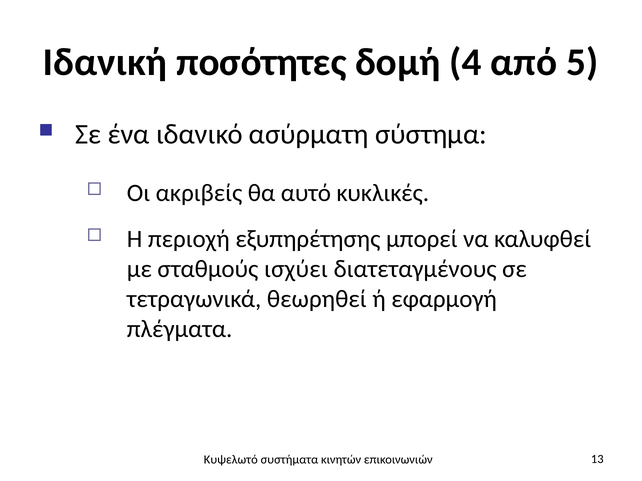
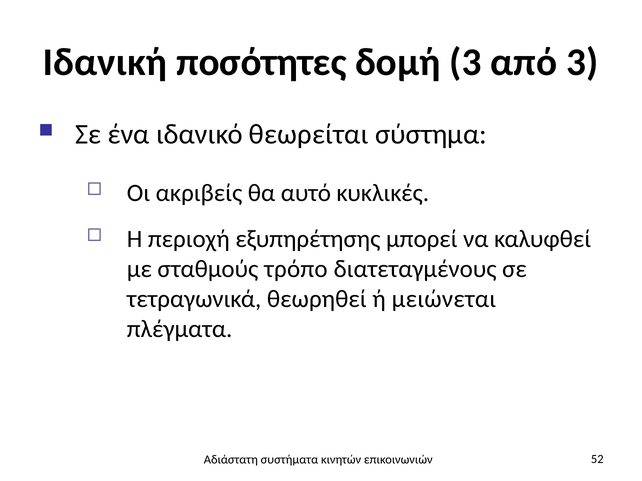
δομή 4: 4 -> 3 (465, 62)
από 5: 5 -> 3 (582, 62)
ασύρματη: ασύρματη -> θεωρείται (309, 135)
ισχύει: ισχύει -> τρόπο (296, 269)
εφαρμογή: εφαρμογή -> μειώνεται (444, 299)
Κυψελωτό: Κυψελωτό -> Αδιάστατη (231, 460)
13: 13 -> 52 (597, 460)
